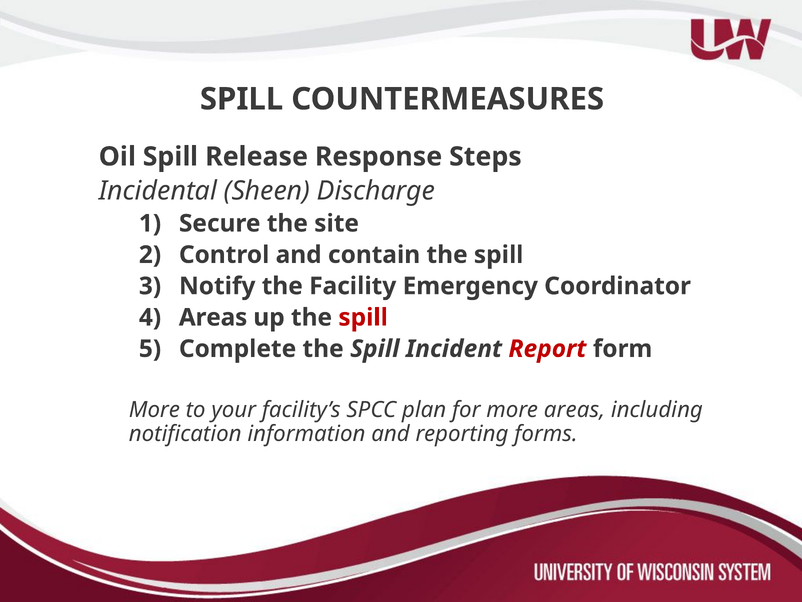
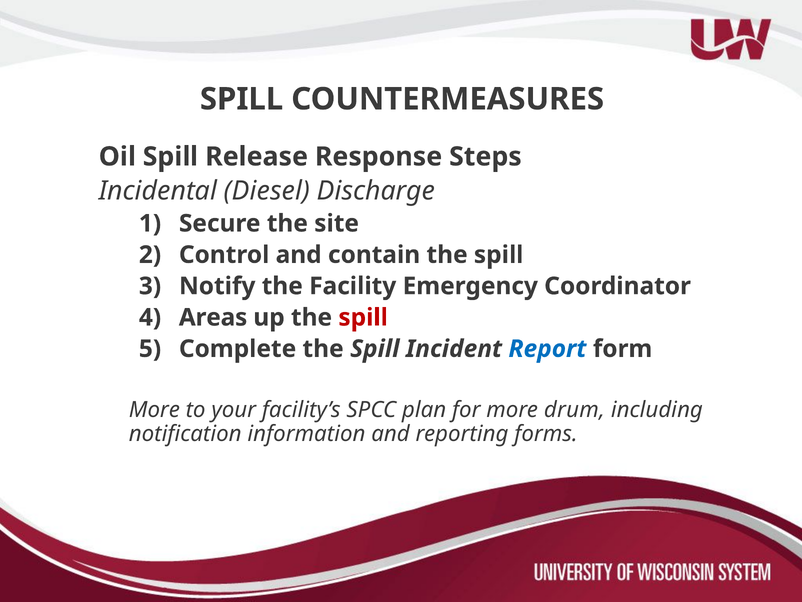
Sheen: Sheen -> Diesel (267, 191)
Report colour: red -> blue (547, 349)
more areas: areas -> drum (574, 410)
